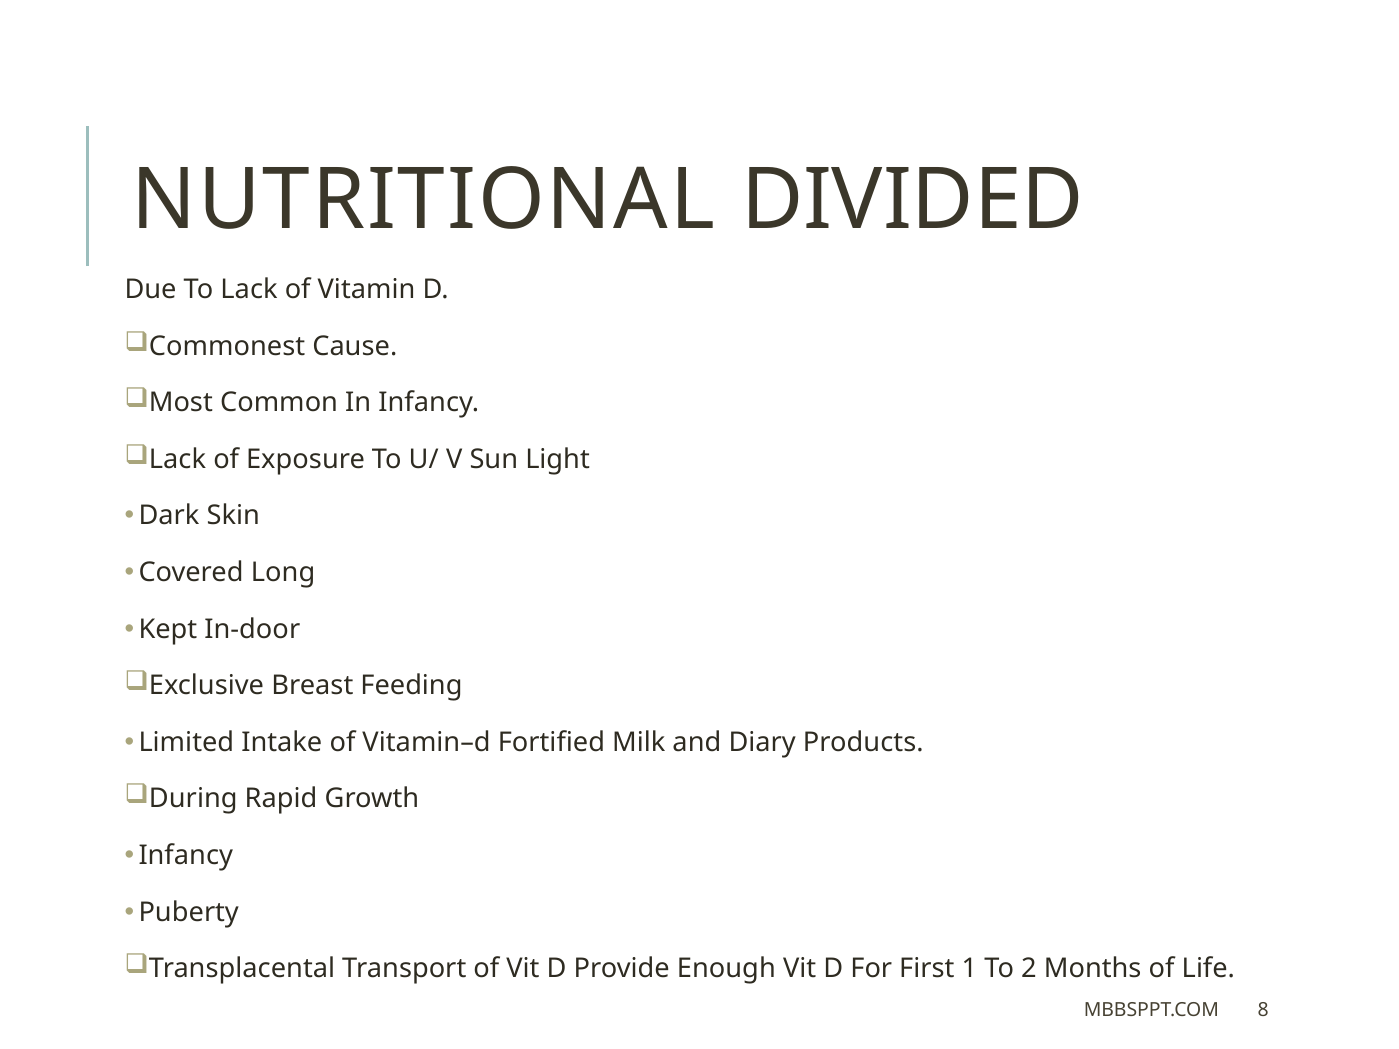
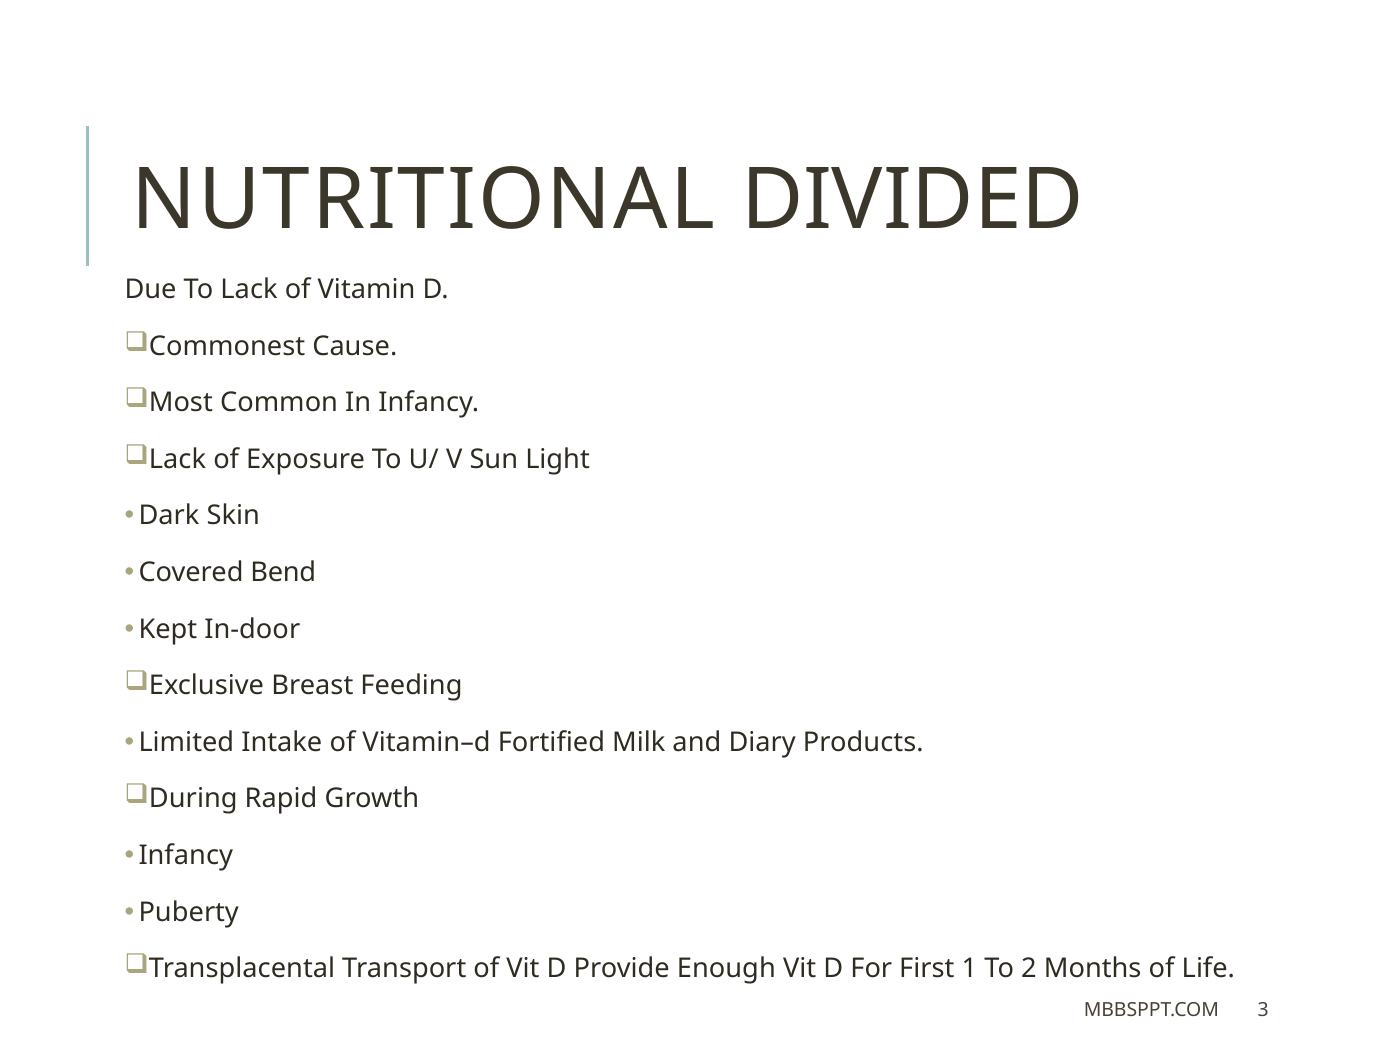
Long: Long -> Bend (283, 573)
8: 8 -> 3 (1263, 1011)
